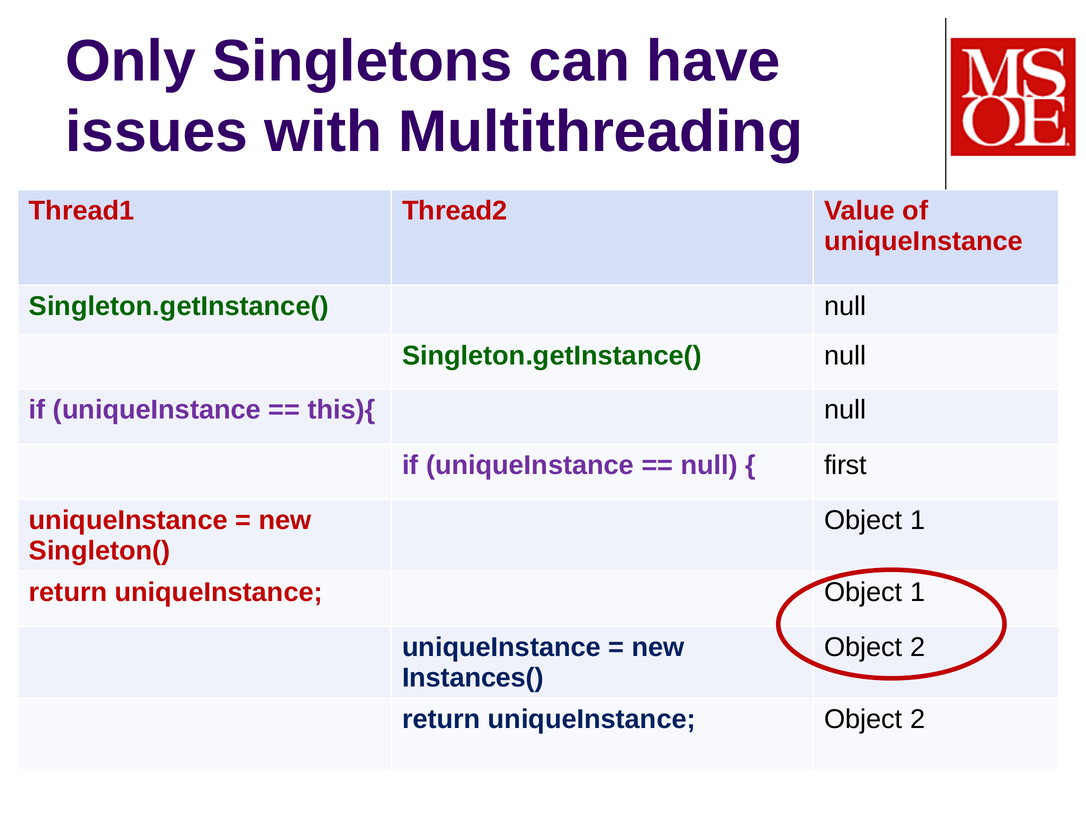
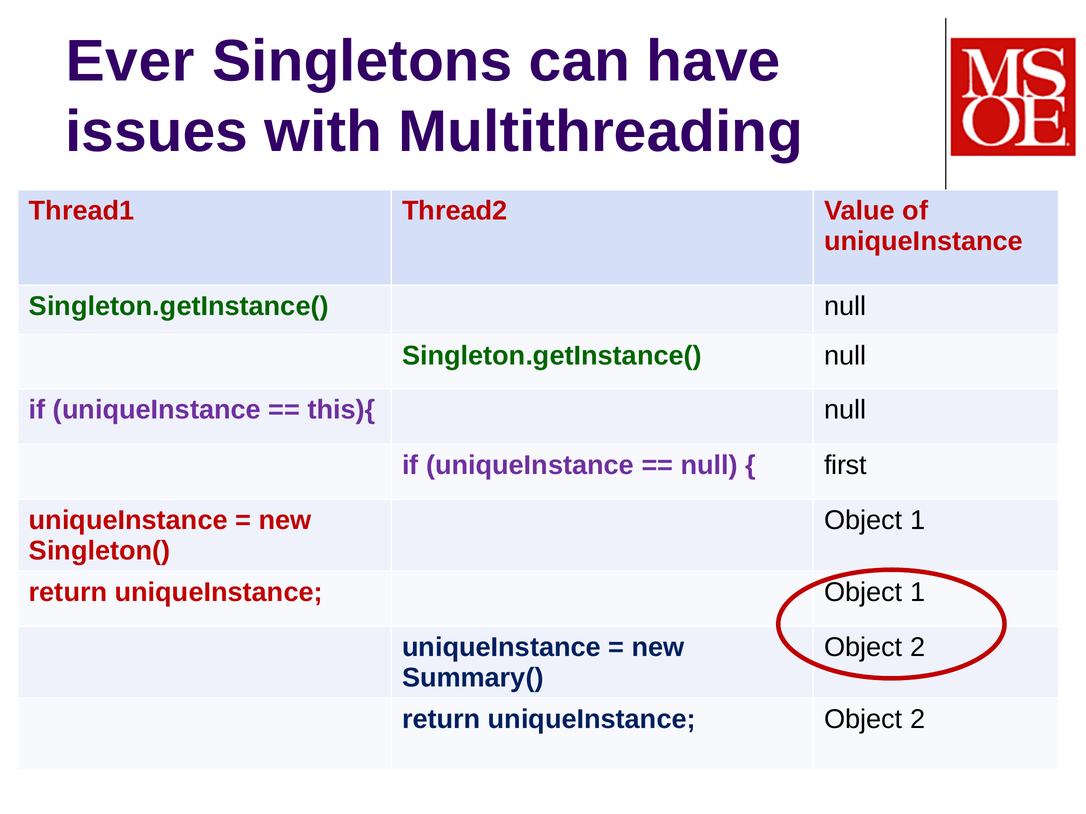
Only: Only -> Ever (130, 61)
Instances(: Instances( -> Summary( (473, 678)
